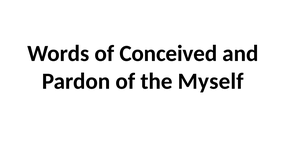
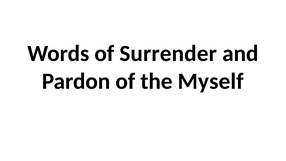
Conceived: Conceived -> Surrender (168, 54)
